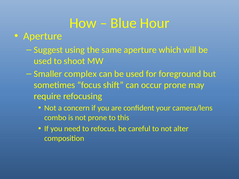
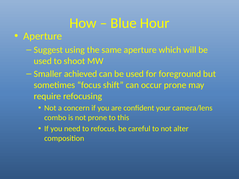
complex: complex -> achieved (81, 74)
